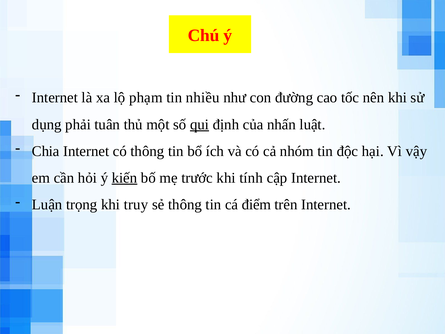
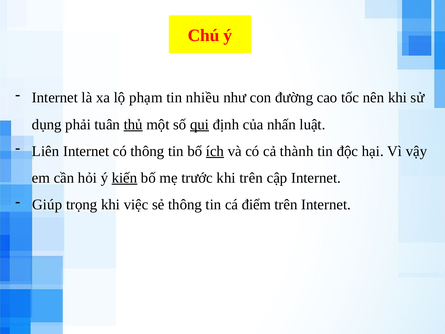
thủ underline: none -> present (133, 124)
Chia: Chia -> Liên (46, 151)
ích underline: none -> present (215, 151)
nhóm: nhóm -> thành (297, 151)
khi tính: tính -> trên (251, 178)
Luận: Luận -> Giúp (47, 204)
truy: truy -> việc (136, 204)
